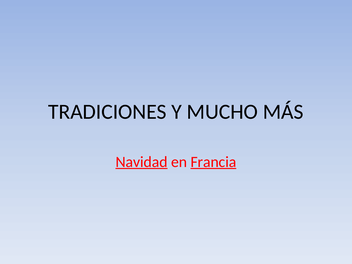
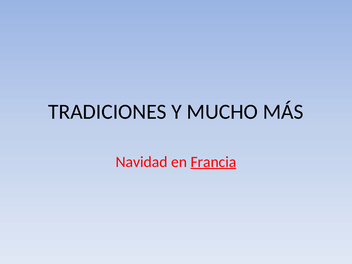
Navidad underline: present -> none (142, 162)
